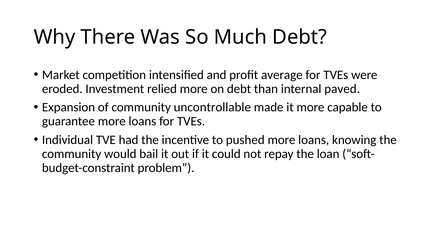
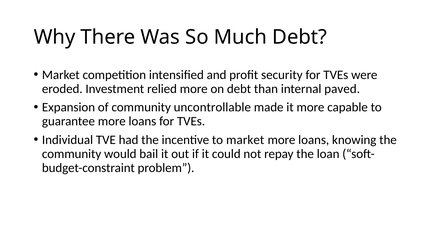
average: average -> security (282, 75)
to pushed: pushed -> market (245, 140)
